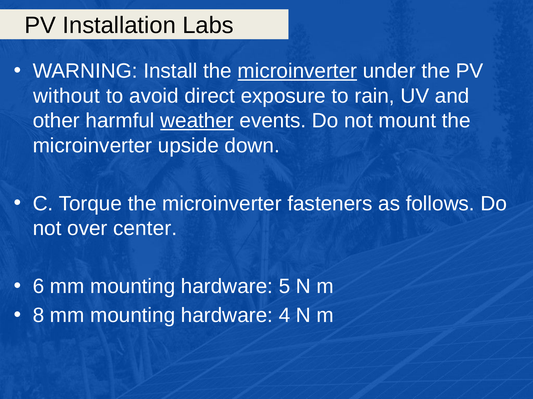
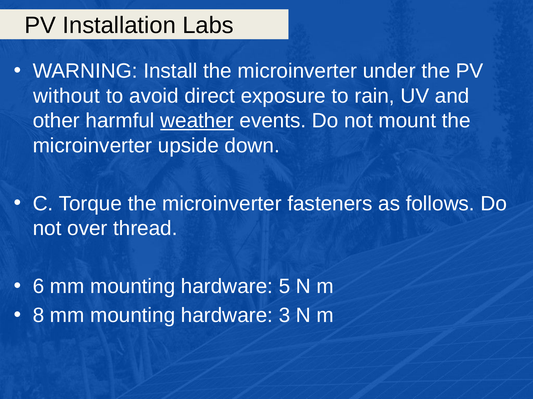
microinverter underline: present -> none (297, 71)
center: center -> thread (145, 229)
4: 4 -> 3 (284, 316)
